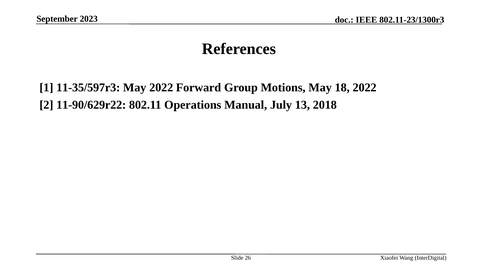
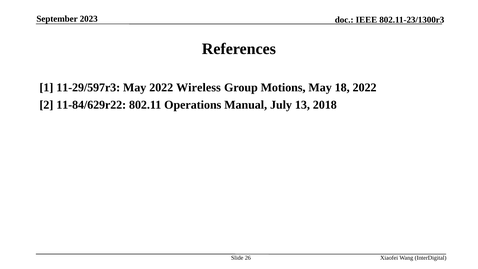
11-35/597r3: 11-35/597r3 -> 11-29/597r3 (88, 87)
Forward: Forward -> Wireless (198, 87)
11-90/629r22: 11-90/629r22 -> 11-84/629r22 (91, 105)
